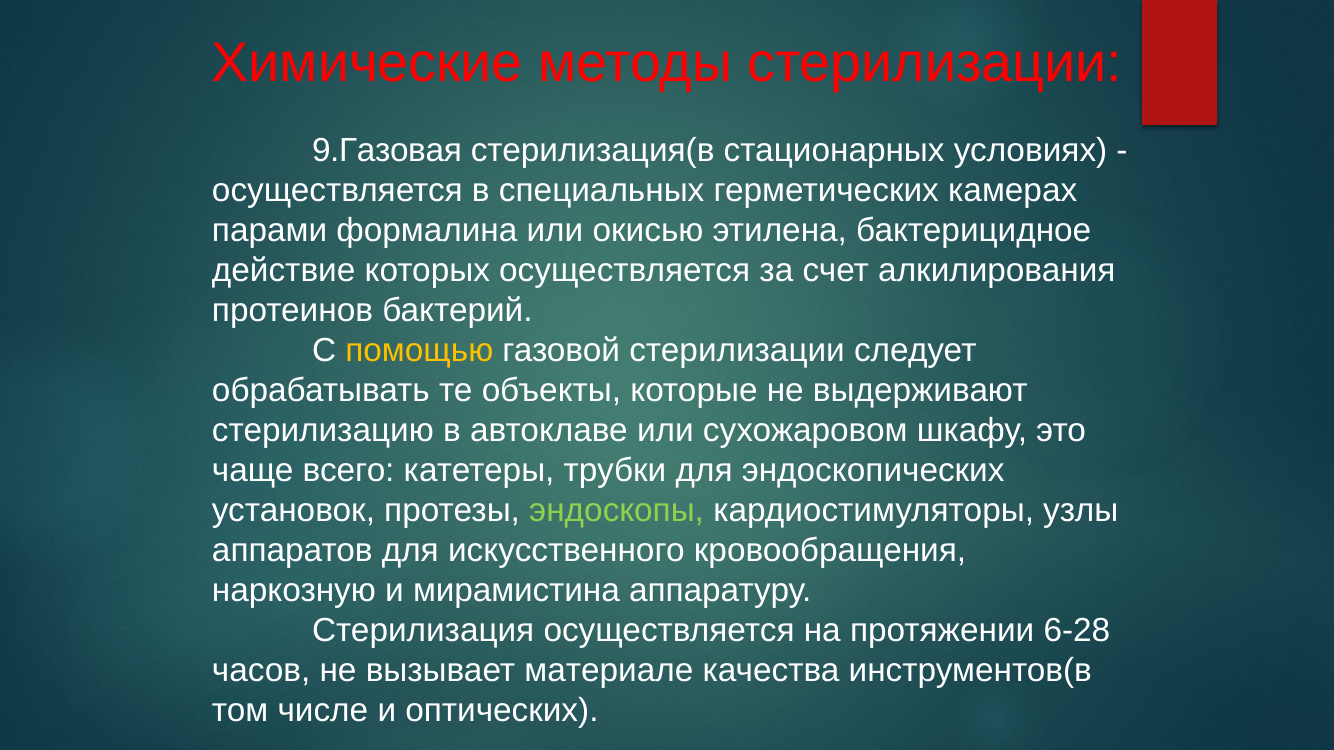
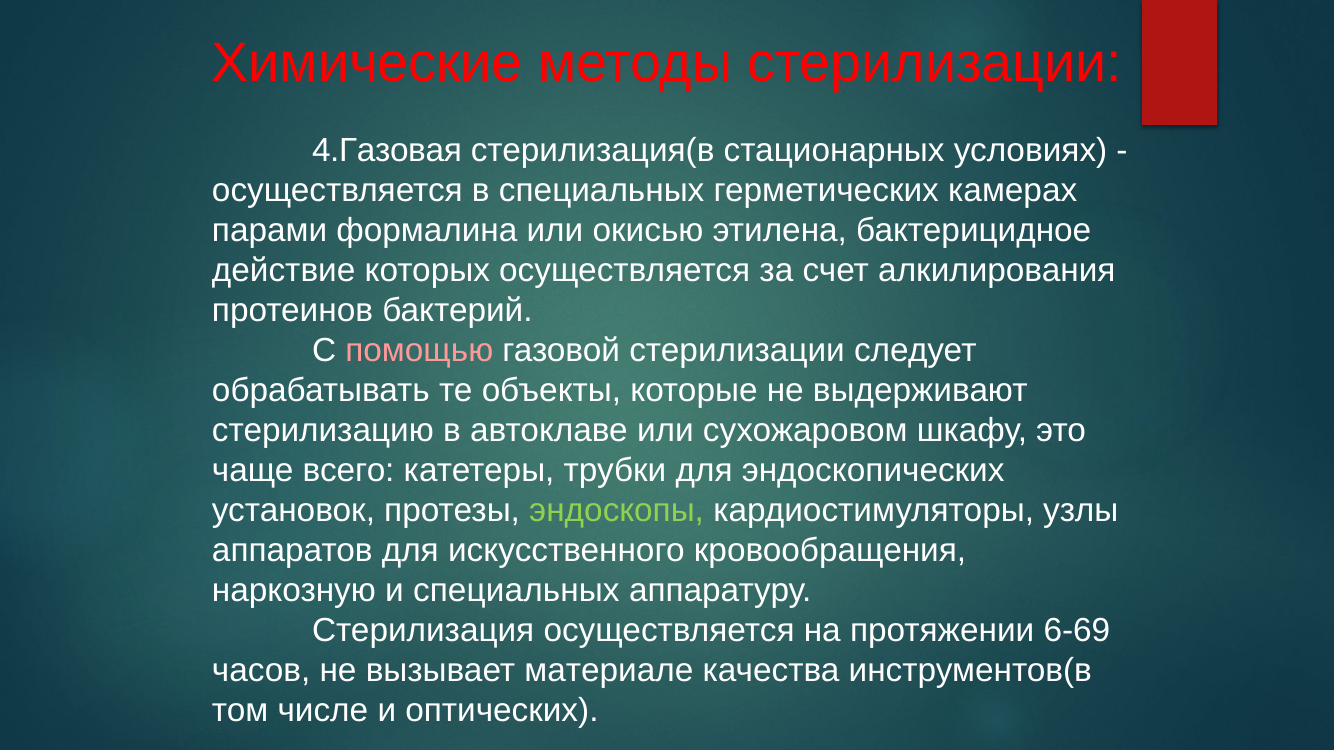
9.Газовая: 9.Газовая -> 4.Газовая (387, 150)
помощью colour: yellow -> pink (419, 350)
и мирамистина: мирамистина -> специальных (516, 591)
6-28: 6-28 -> 6-69 (1077, 631)
